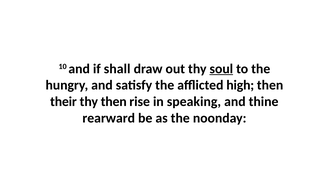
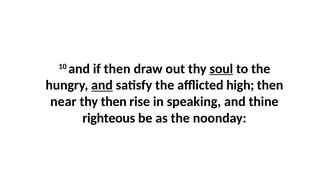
if shall: shall -> then (117, 69)
and underline: none -> present (102, 85)
their: their -> near (63, 102)
rearward: rearward -> righteous (109, 118)
